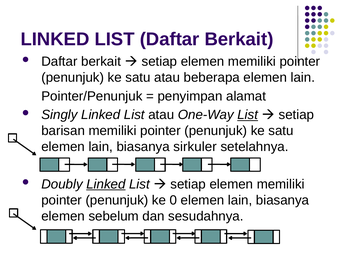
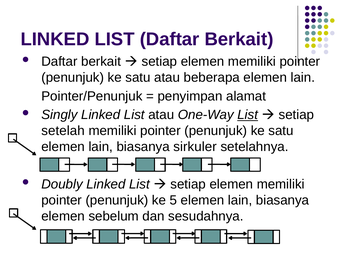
barisan: barisan -> setelah (63, 131)
Linked underline: present -> none (106, 184)
0: 0 -> 5 (173, 200)
